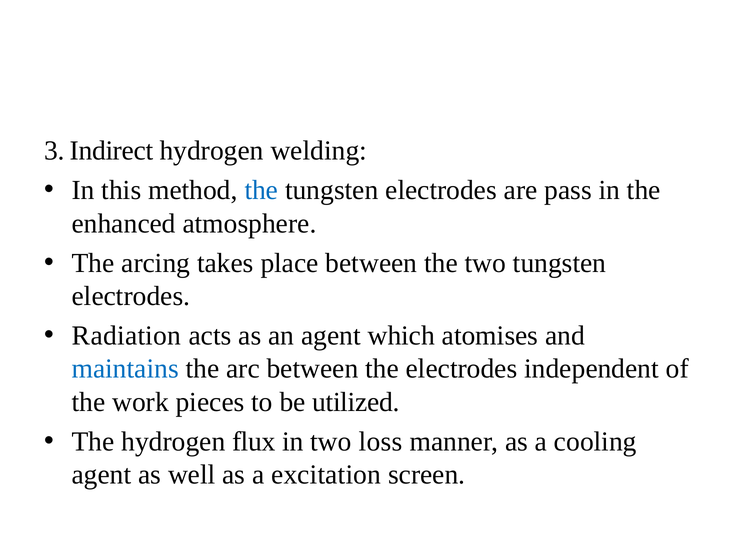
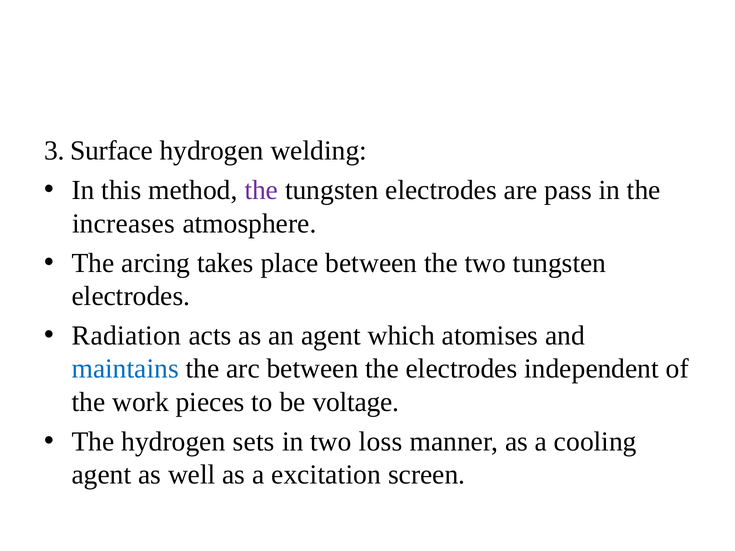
Indirect: Indirect -> Surface (111, 151)
the colour: blue -> purple (261, 190)
enhanced: enhanced -> increases (124, 224)
utilized: utilized -> voltage (356, 402)
flux: flux -> sets (254, 442)
